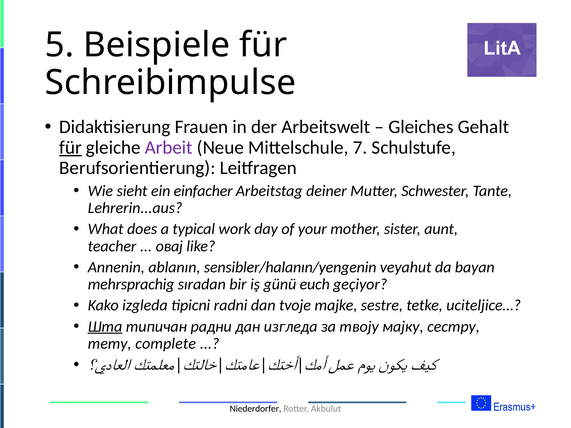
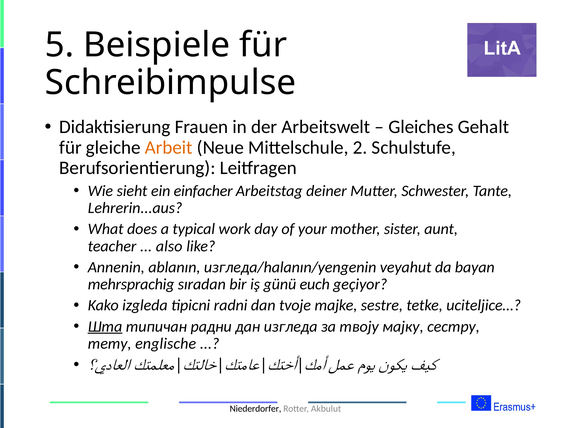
für underline: present -> none (70, 148)
Arbeit colour: purple -> orange (169, 148)
7: 7 -> 2 (360, 148)
овај: овај -> also (169, 246)
sensibler/halanın/yengenin: sensibler/halanın/yengenin -> изгледа/halanın/yengenin (290, 267)
complete: complete -> englische (166, 344)
